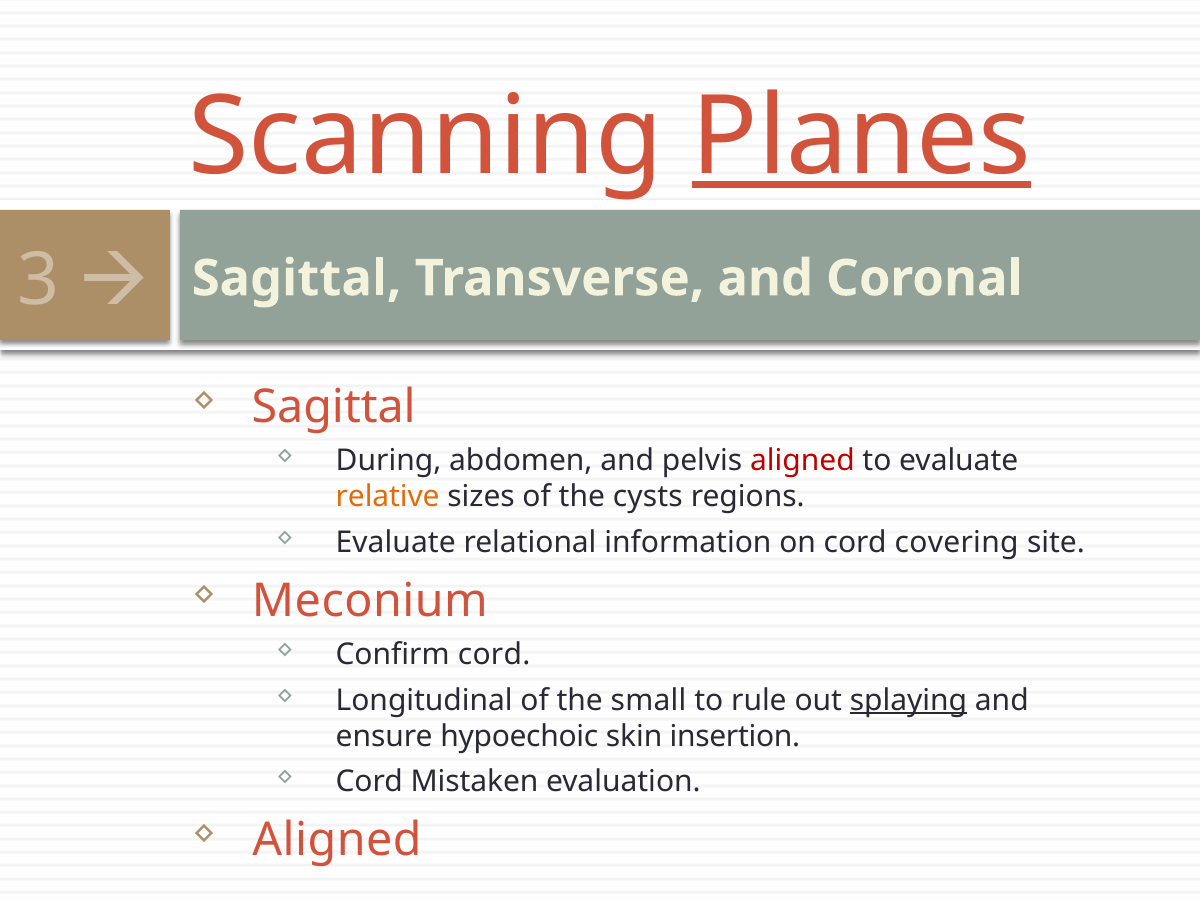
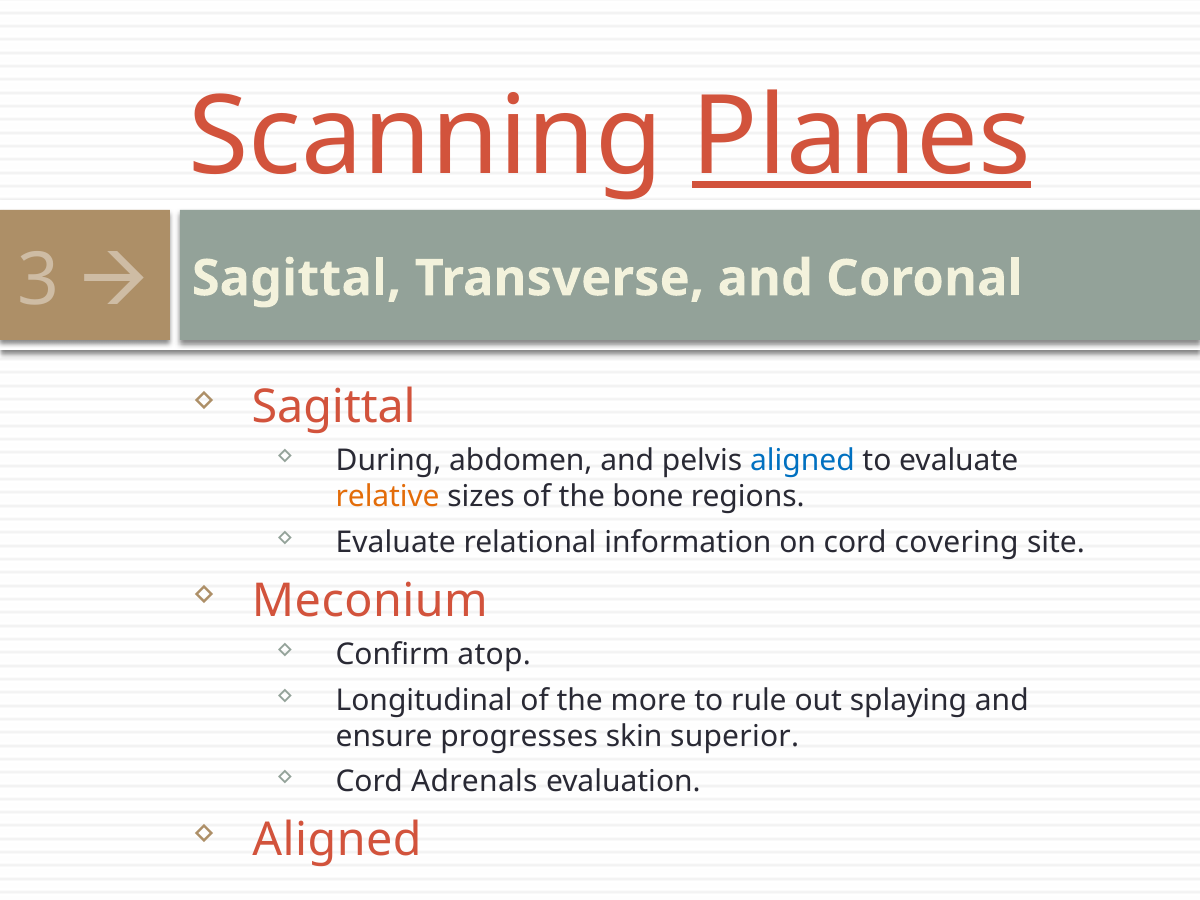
aligned colour: red -> blue (802, 461)
cysts: cysts -> bone (648, 497)
Confirm cord: cord -> atop (494, 655)
small: small -> more (649, 700)
splaying underline: present -> none (908, 700)
hypoechoic: hypoechoic -> progresses (519, 736)
insertion: insertion -> superior (735, 736)
Mistaken: Mistaken -> Adrenals (474, 781)
